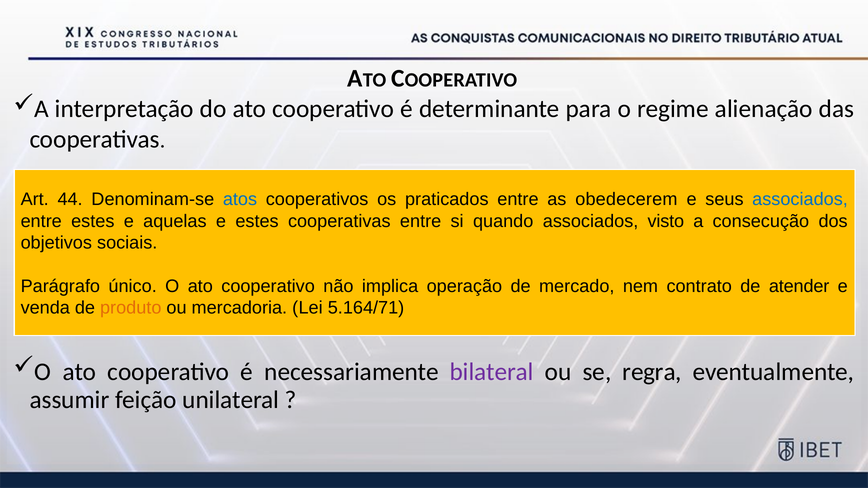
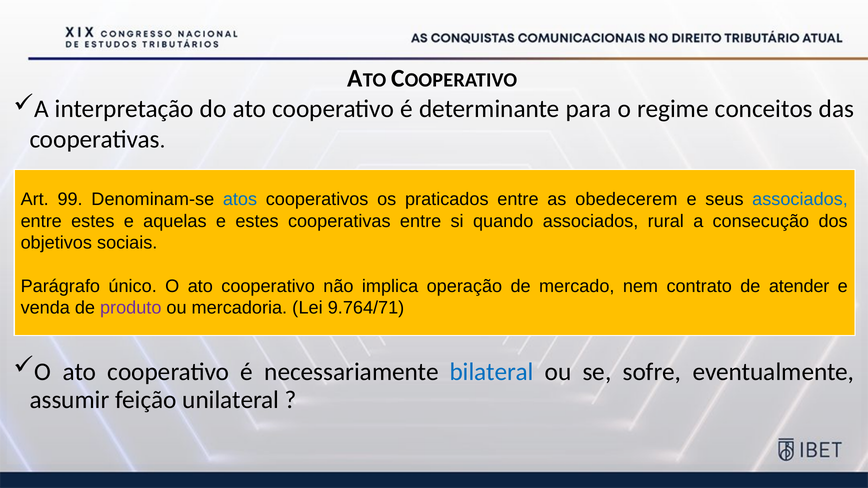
alienação: alienação -> conceitos (764, 109)
44: 44 -> 99 (70, 200)
visto: visto -> rural (666, 221)
produto colour: orange -> purple (131, 308)
5.164/71: 5.164/71 -> 9.764/71 (366, 308)
bilateral colour: purple -> blue (492, 372)
regra: regra -> sofre (652, 372)
